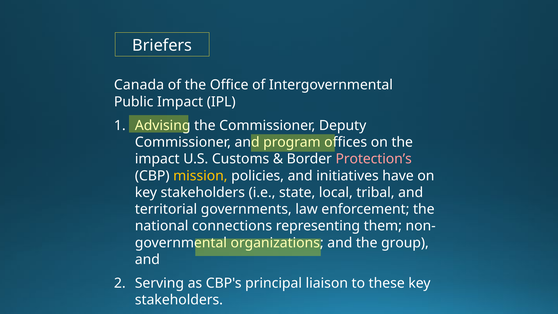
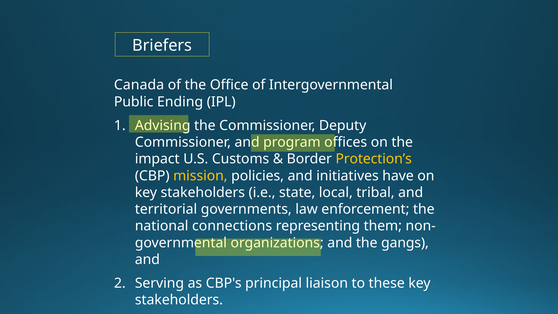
Public Impact: Impact -> Ending (180, 102)
Protection’s colour: pink -> yellow (374, 159)
group: group -> gangs (405, 243)
